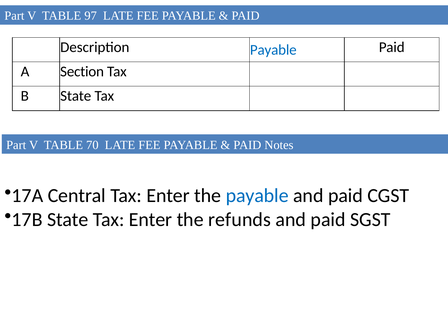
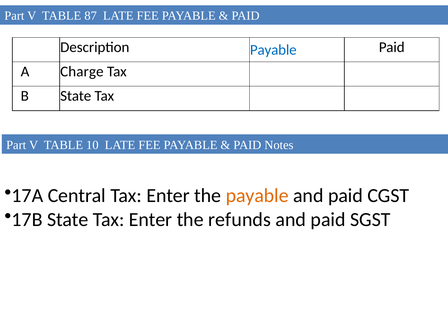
97: 97 -> 87 (91, 16)
Section: Section -> Charge (82, 72)
70: 70 -> 10 (92, 145)
payable colour: blue -> orange (257, 196)
